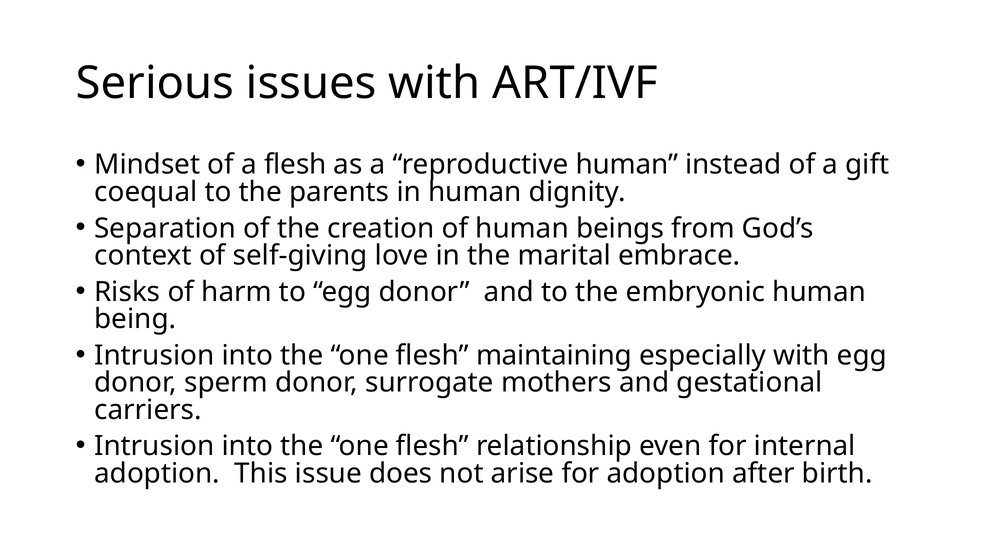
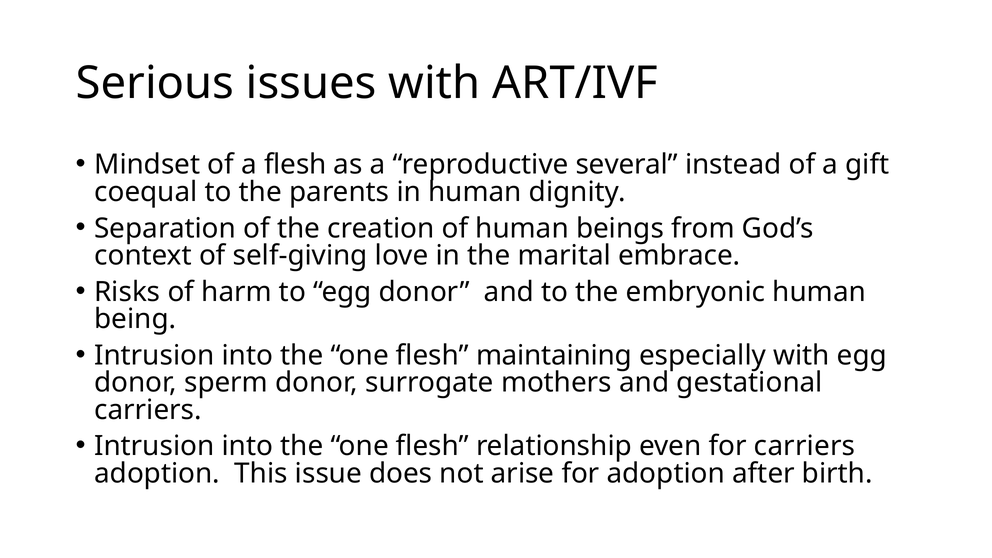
reproductive human: human -> several (627, 165)
for internal: internal -> carriers (805, 446)
